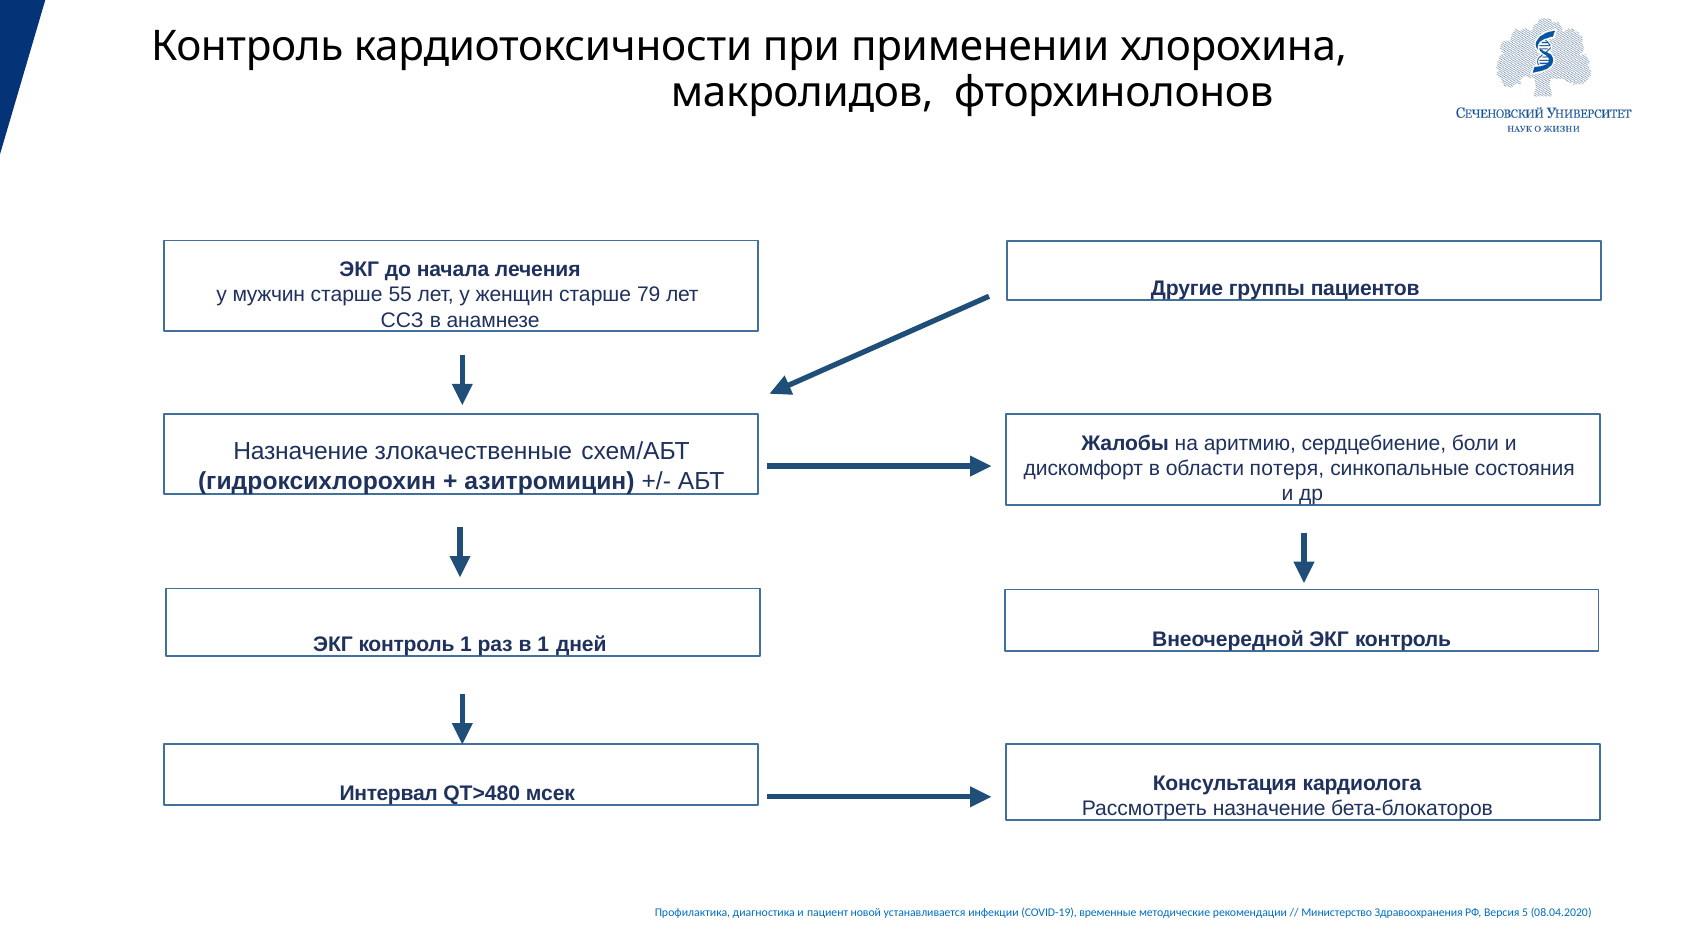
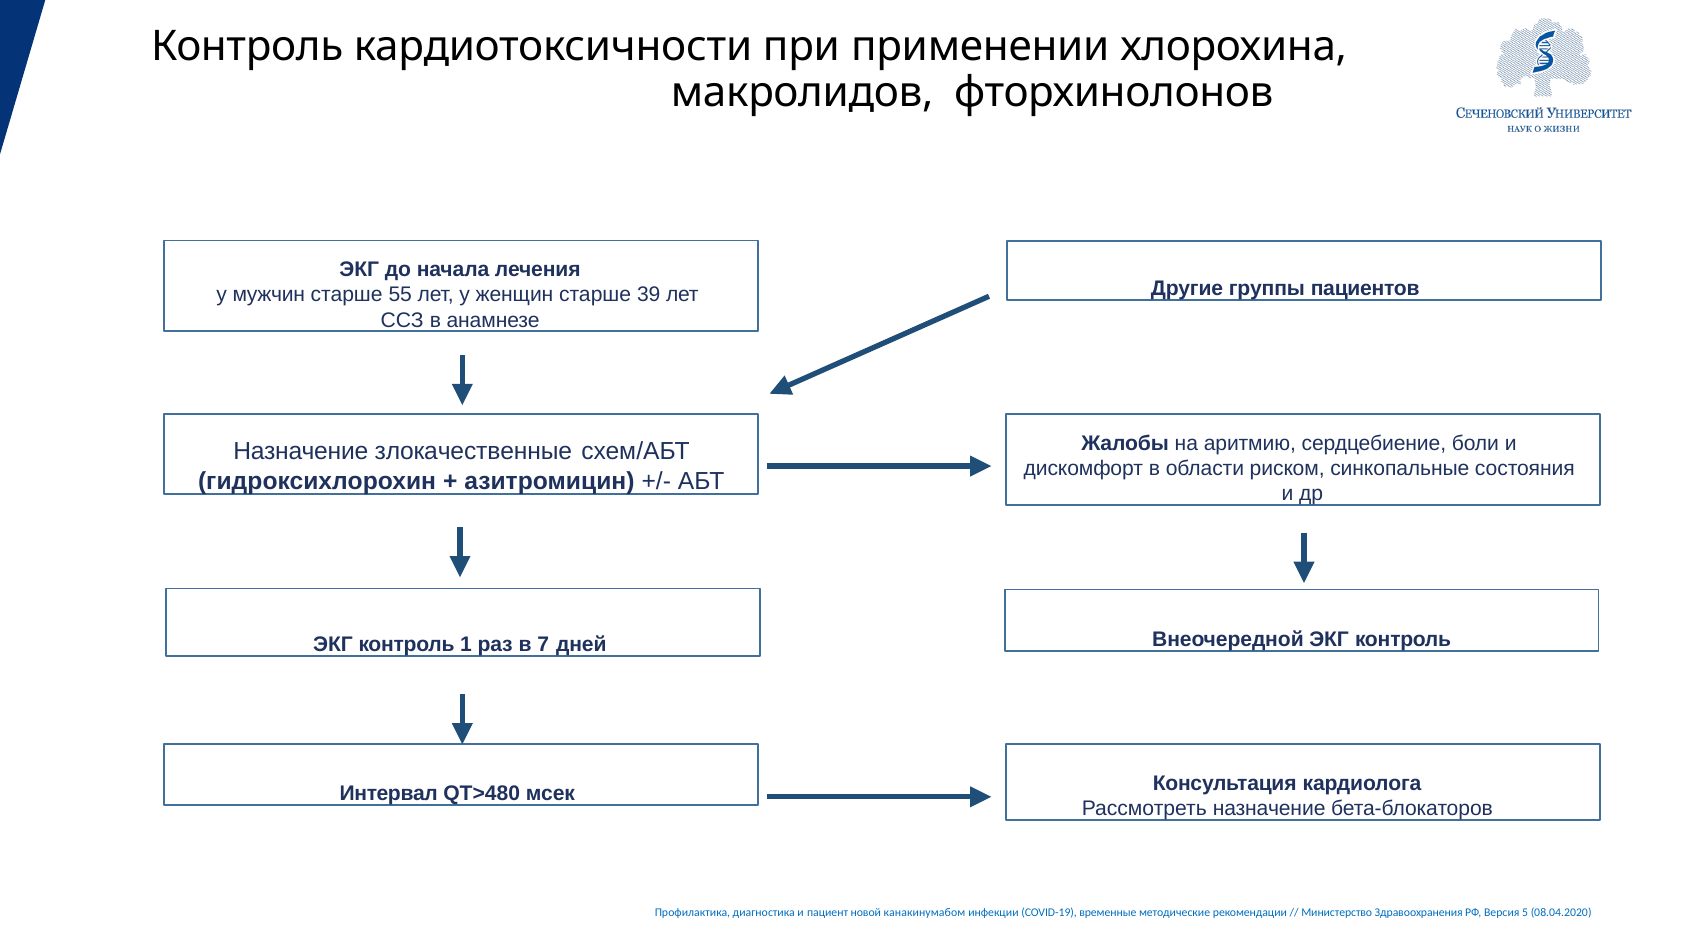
79: 79 -> 39 (649, 295)
потеря: потеря -> риском (1287, 469)
в 1: 1 -> 7 (543, 644)
устанавливается: устанавливается -> канакинумабом (924, 913)
